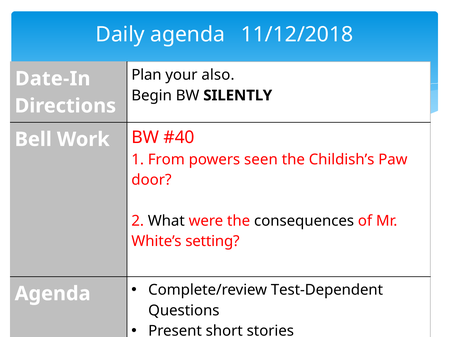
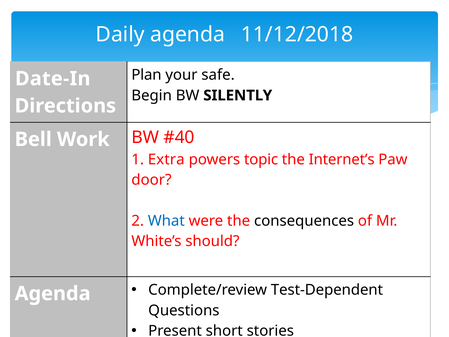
also: also -> safe (218, 75)
From: From -> Extra (166, 159)
seen: seen -> topic (261, 159)
Childish’s: Childish’s -> Internet’s (342, 159)
What colour: black -> blue (166, 221)
setting: setting -> should (212, 241)
